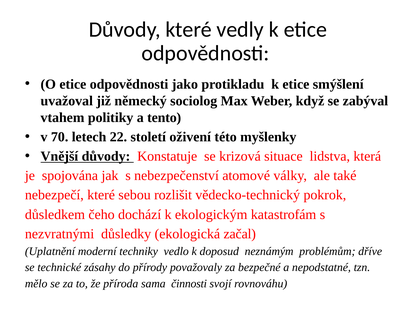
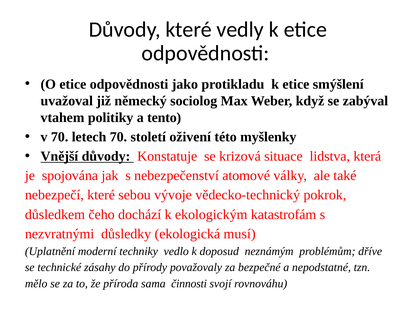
letech 22: 22 -> 70 (118, 137)
rozlišit: rozlišit -> vývoje (173, 195)
začal: začal -> musí (240, 234)
